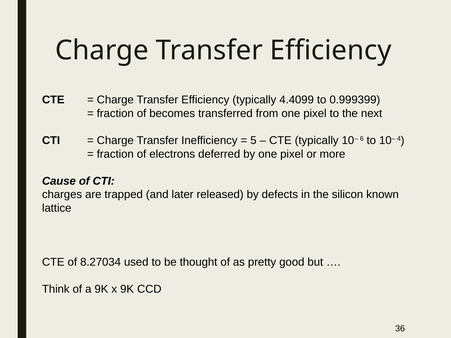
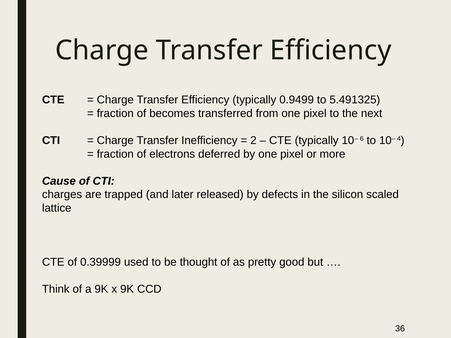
4.4099: 4.4099 -> 0.9499 (297, 100)
0.999399: 0.999399 -> 5.491325 (355, 100)
5: 5 -> 2 (253, 141)
known: known -> scaled (383, 195)
8.27034: 8.27034 -> 0.39999 (101, 262)
